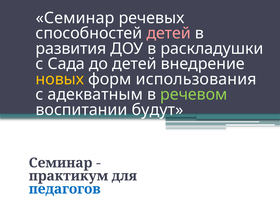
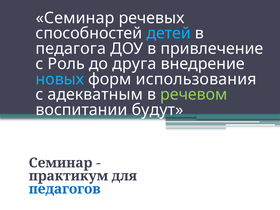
детей colour: pink -> light blue (169, 33)
развития: развития -> педагога (71, 49)
раскладушки: раскладушки -> привлечение (212, 49)
Сада: Сада -> Роль (66, 64)
до детей: детей -> друга (134, 64)
новых colour: yellow -> light blue (60, 79)
